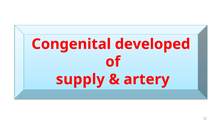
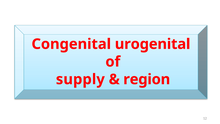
developed: developed -> urogenital (153, 44)
artery: artery -> region (147, 79)
